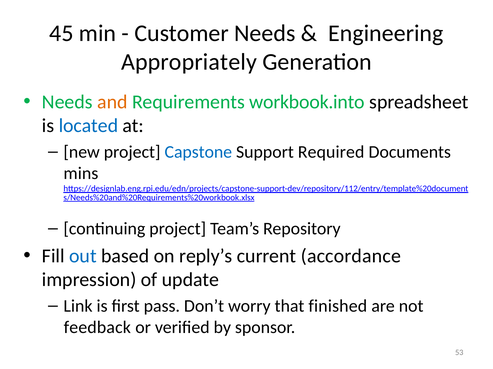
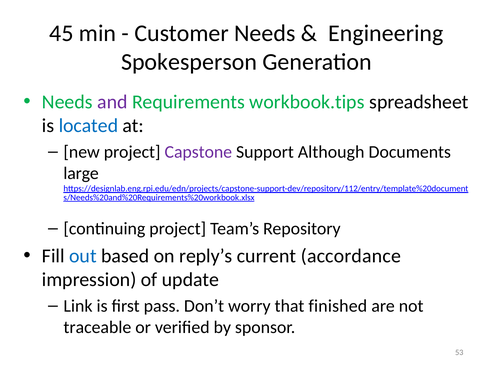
Appropriately: Appropriately -> Spokesperson (189, 62)
and colour: orange -> purple (112, 102)
workbook.into: workbook.into -> workbook.tips (307, 102)
Capstone colour: blue -> purple (198, 152)
Required: Required -> Although (331, 152)
mins: mins -> large (81, 174)
feedback: feedback -> traceable (97, 328)
